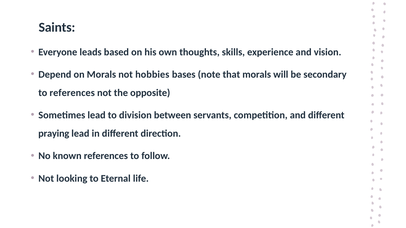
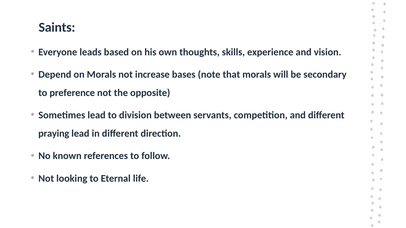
hobbies: hobbies -> increase (152, 75)
to references: references -> preference (72, 93)
